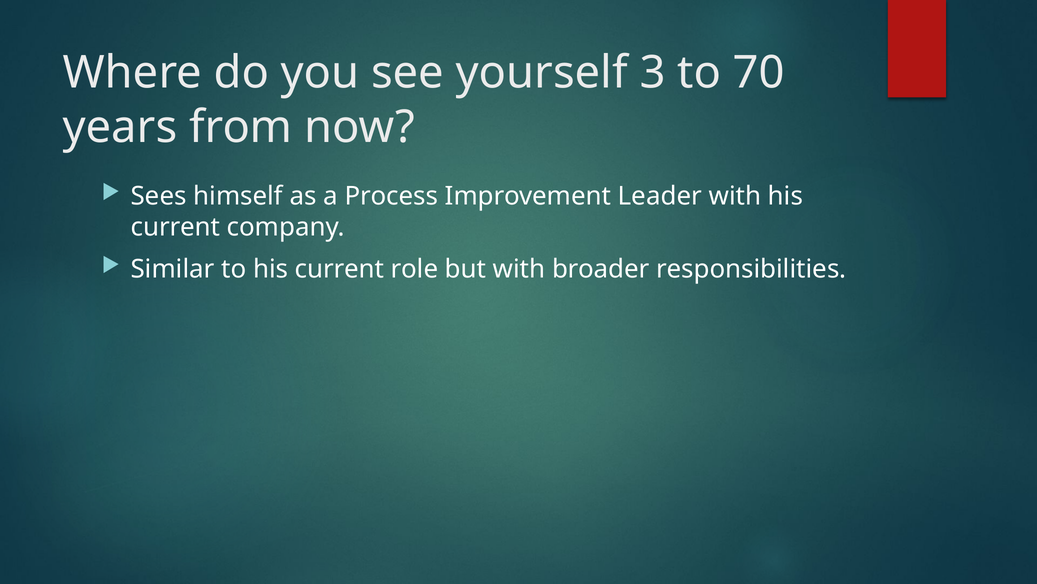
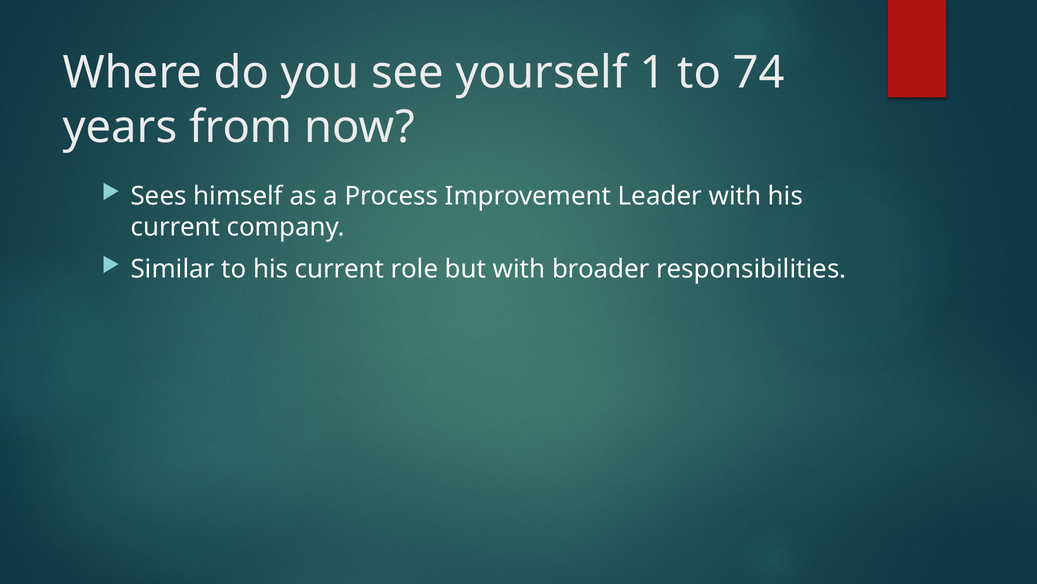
3: 3 -> 1 (653, 73)
70: 70 -> 74 (759, 73)
